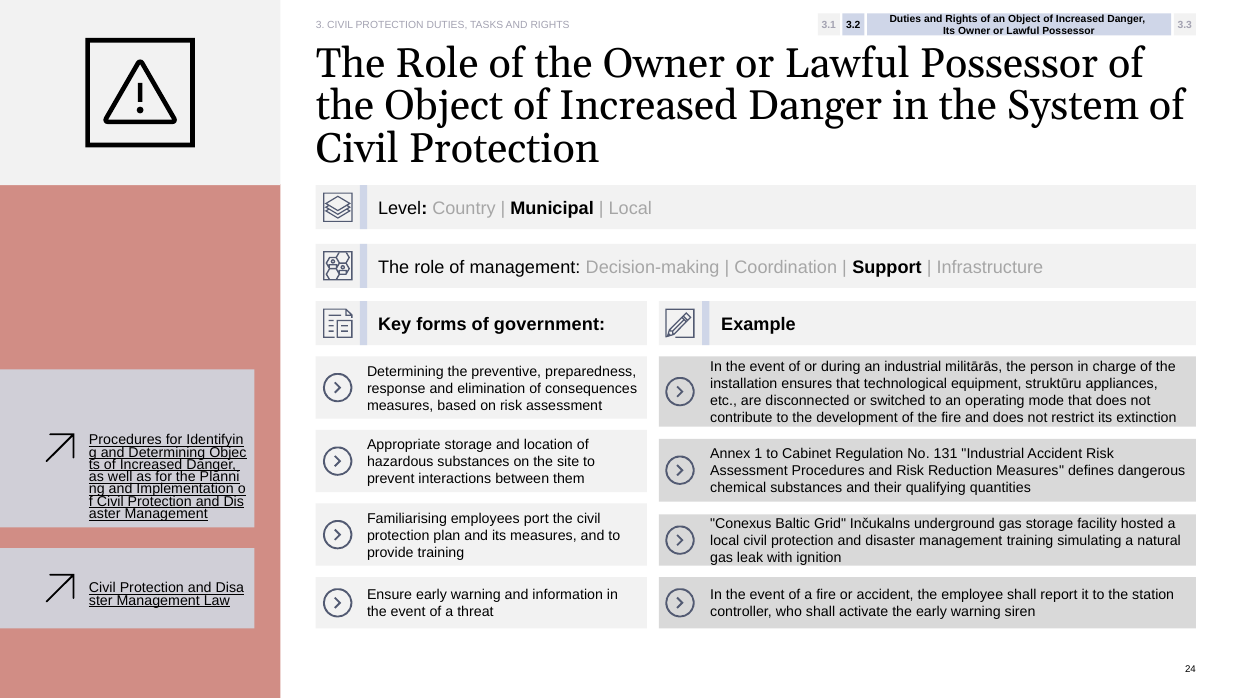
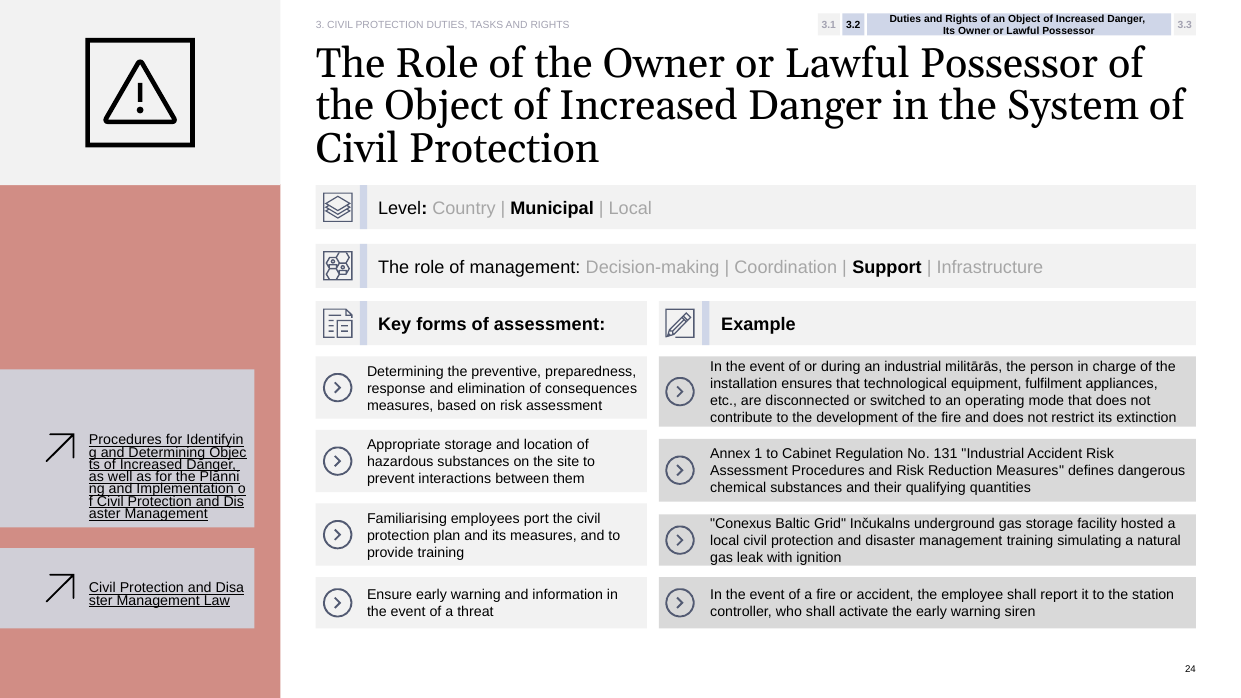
of government: government -> assessment (550, 324)
struktūru: struktūru -> fulfilment (1054, 384)
